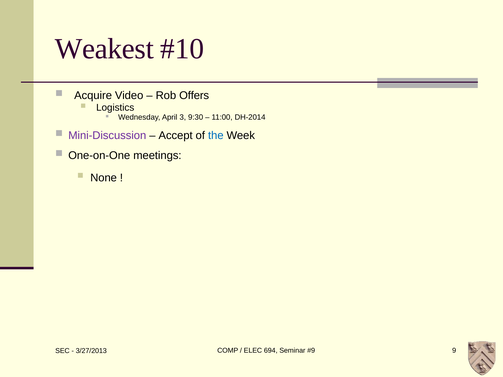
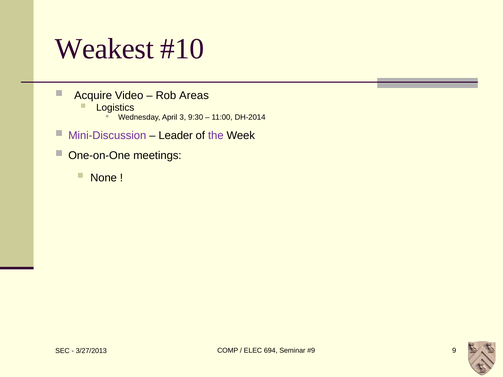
Offers: Offers -> Areas (194, 95)
Accept: Accept -> Leader (176, 135)
the colour: blue -> purple (216, 135)
